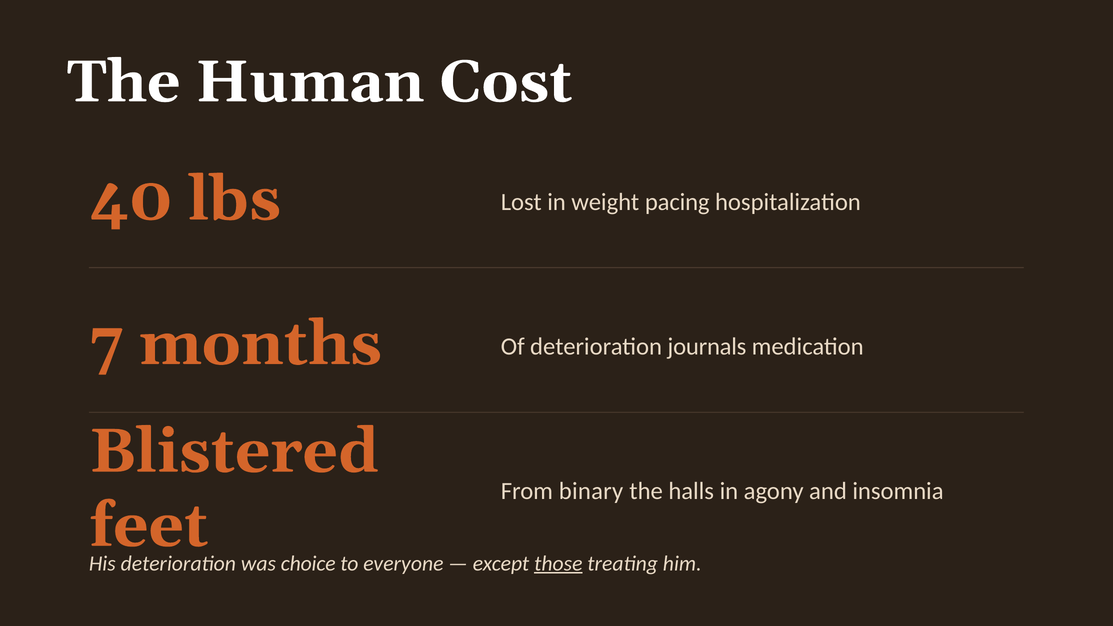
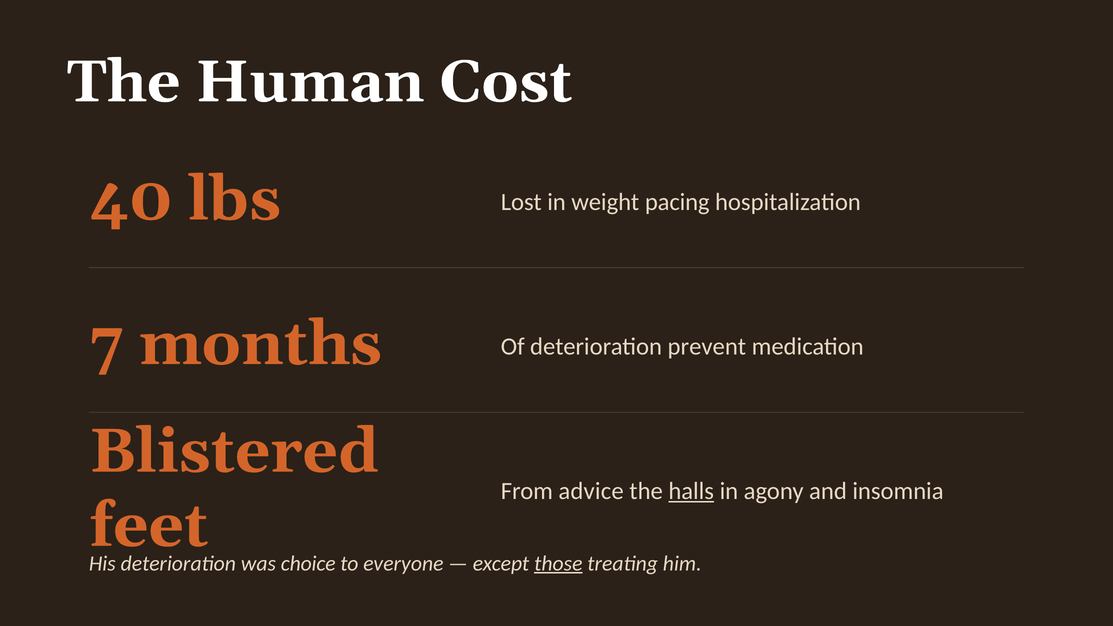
journals: journals -> prevent (707, 347)
binary: binary -> advice (591, 491)
halls underline: none -> present (691, 491)
